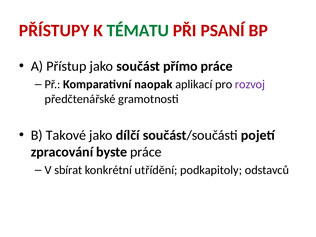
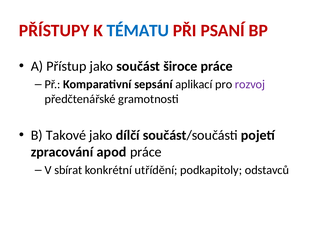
TÉMATU colour: green -> blue (138, 30)
přímo: přímo -> široce (180, 66)
naopak: naopak -> sepsání (153, 84)
byste: byste -> apod (112, 152)
